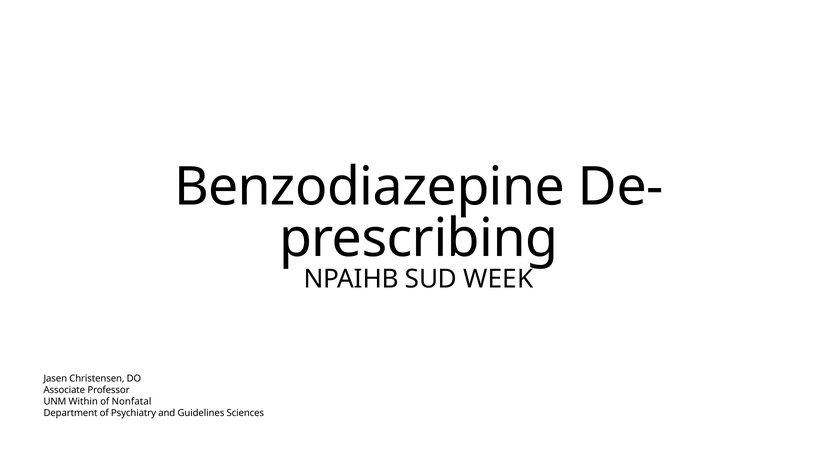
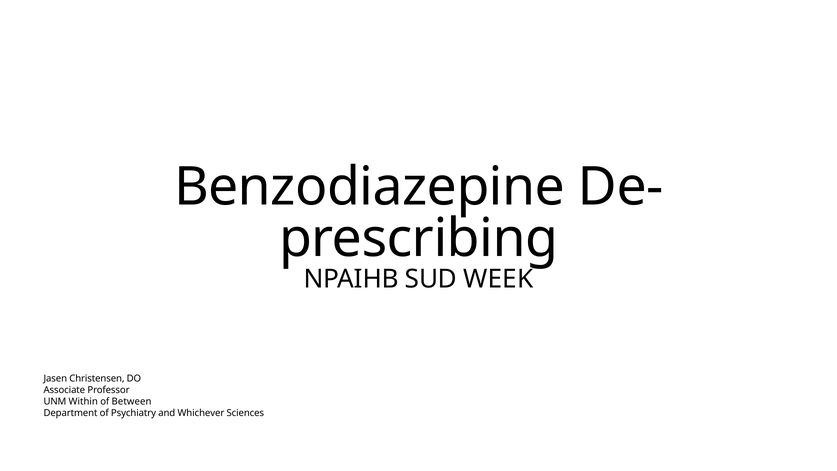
Nonfatal: Nonfatal -> Between (132, 402)
Guidelines: Guidelines -> Whichever (201, 413)
